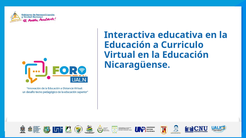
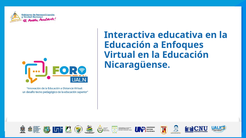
Curriculo: Curriculo -> Enfoques (182, 45)
